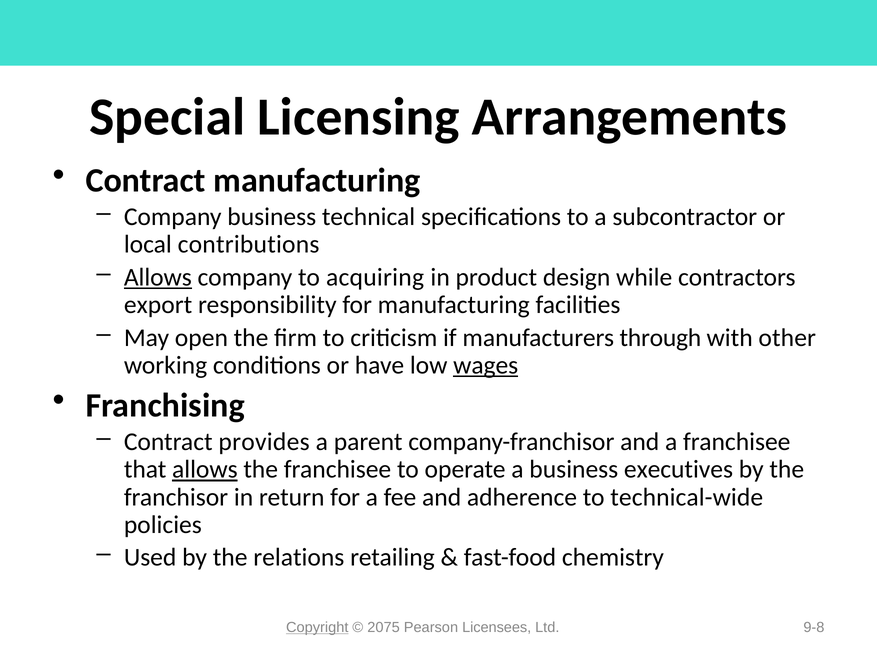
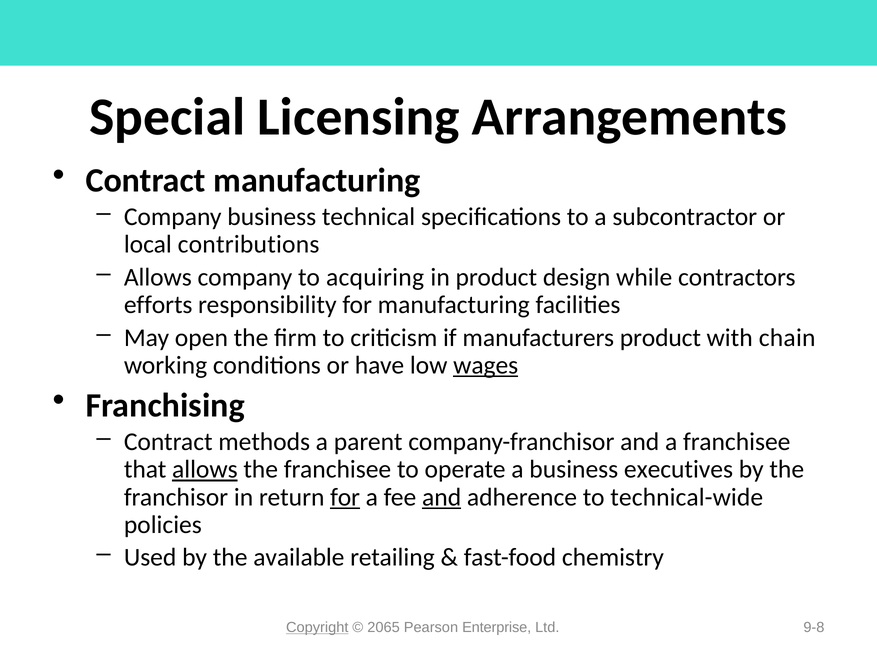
Allows underline: present -> none (158, 278)
export: export -> efforts (158, 305)
manufacturers through: through -> product (660, 338)
other: other -> chain (787, 338)
provides: provides -> methods (264, 442)
for underline: none -> present (345, 498)
and underline: none -> present (442, 498)
relations: relations -> available (299, 558)
2075: 2075 -> 2065 (384, 628)
Licensees: Licensees -> Enterprise (497, 628)
